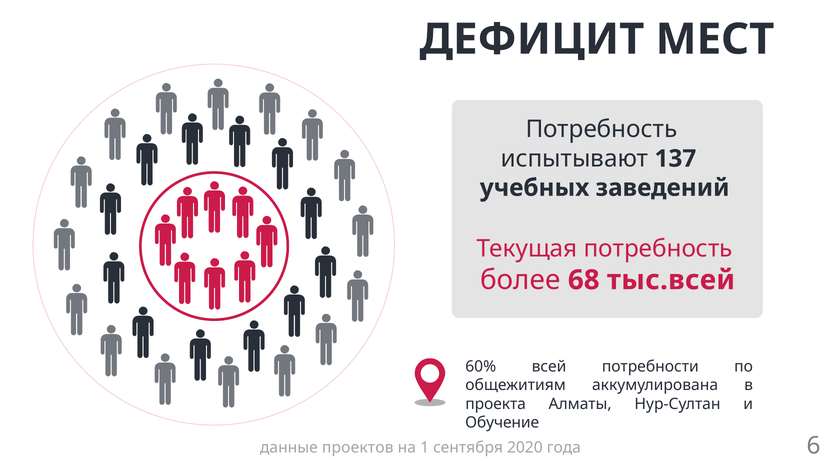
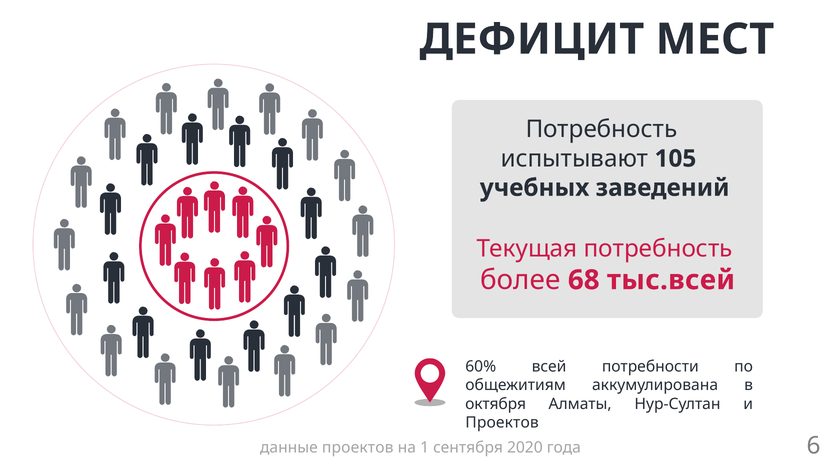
137: 137 -> 105 (675, 159)
проекта: проекта -> октября (496, 405)
Обучение: Обучение -> Проектов (502, 423)
